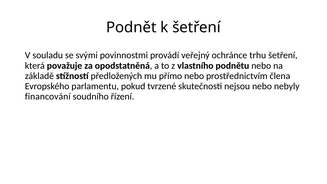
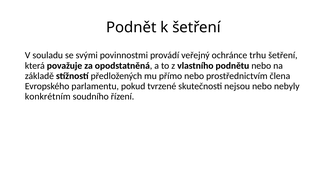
financování: financování -> konkrétním (48, 96)
